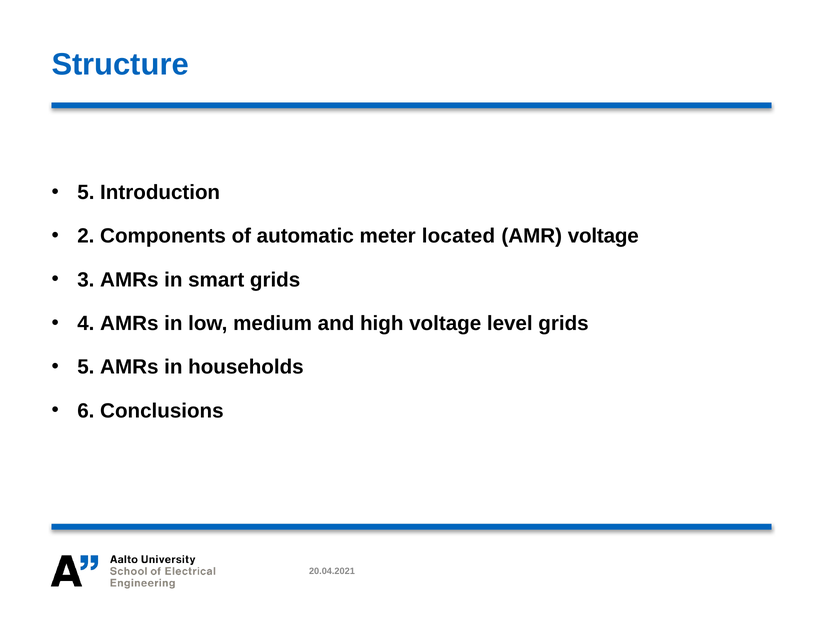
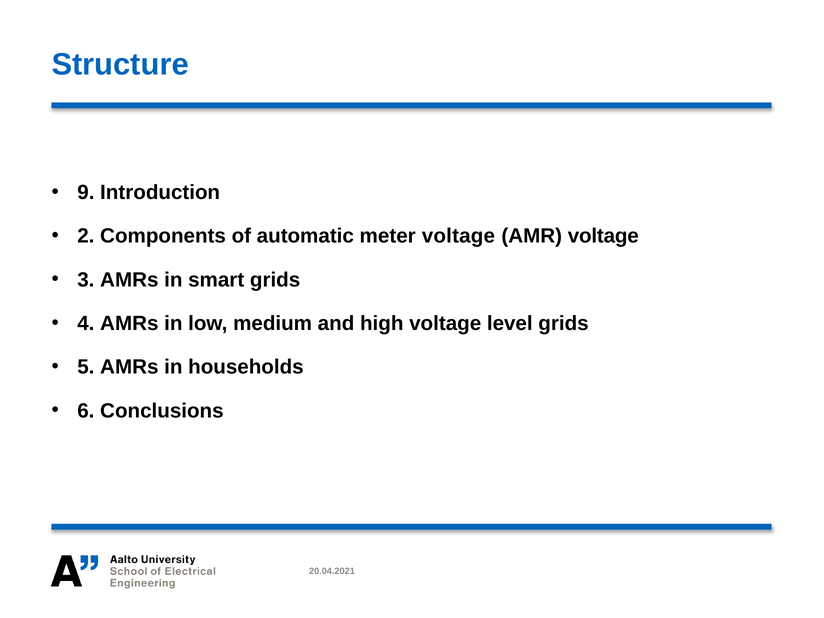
5: 5 -> 9 (86, 192)
meter located: located -> voltage (458, 236)
